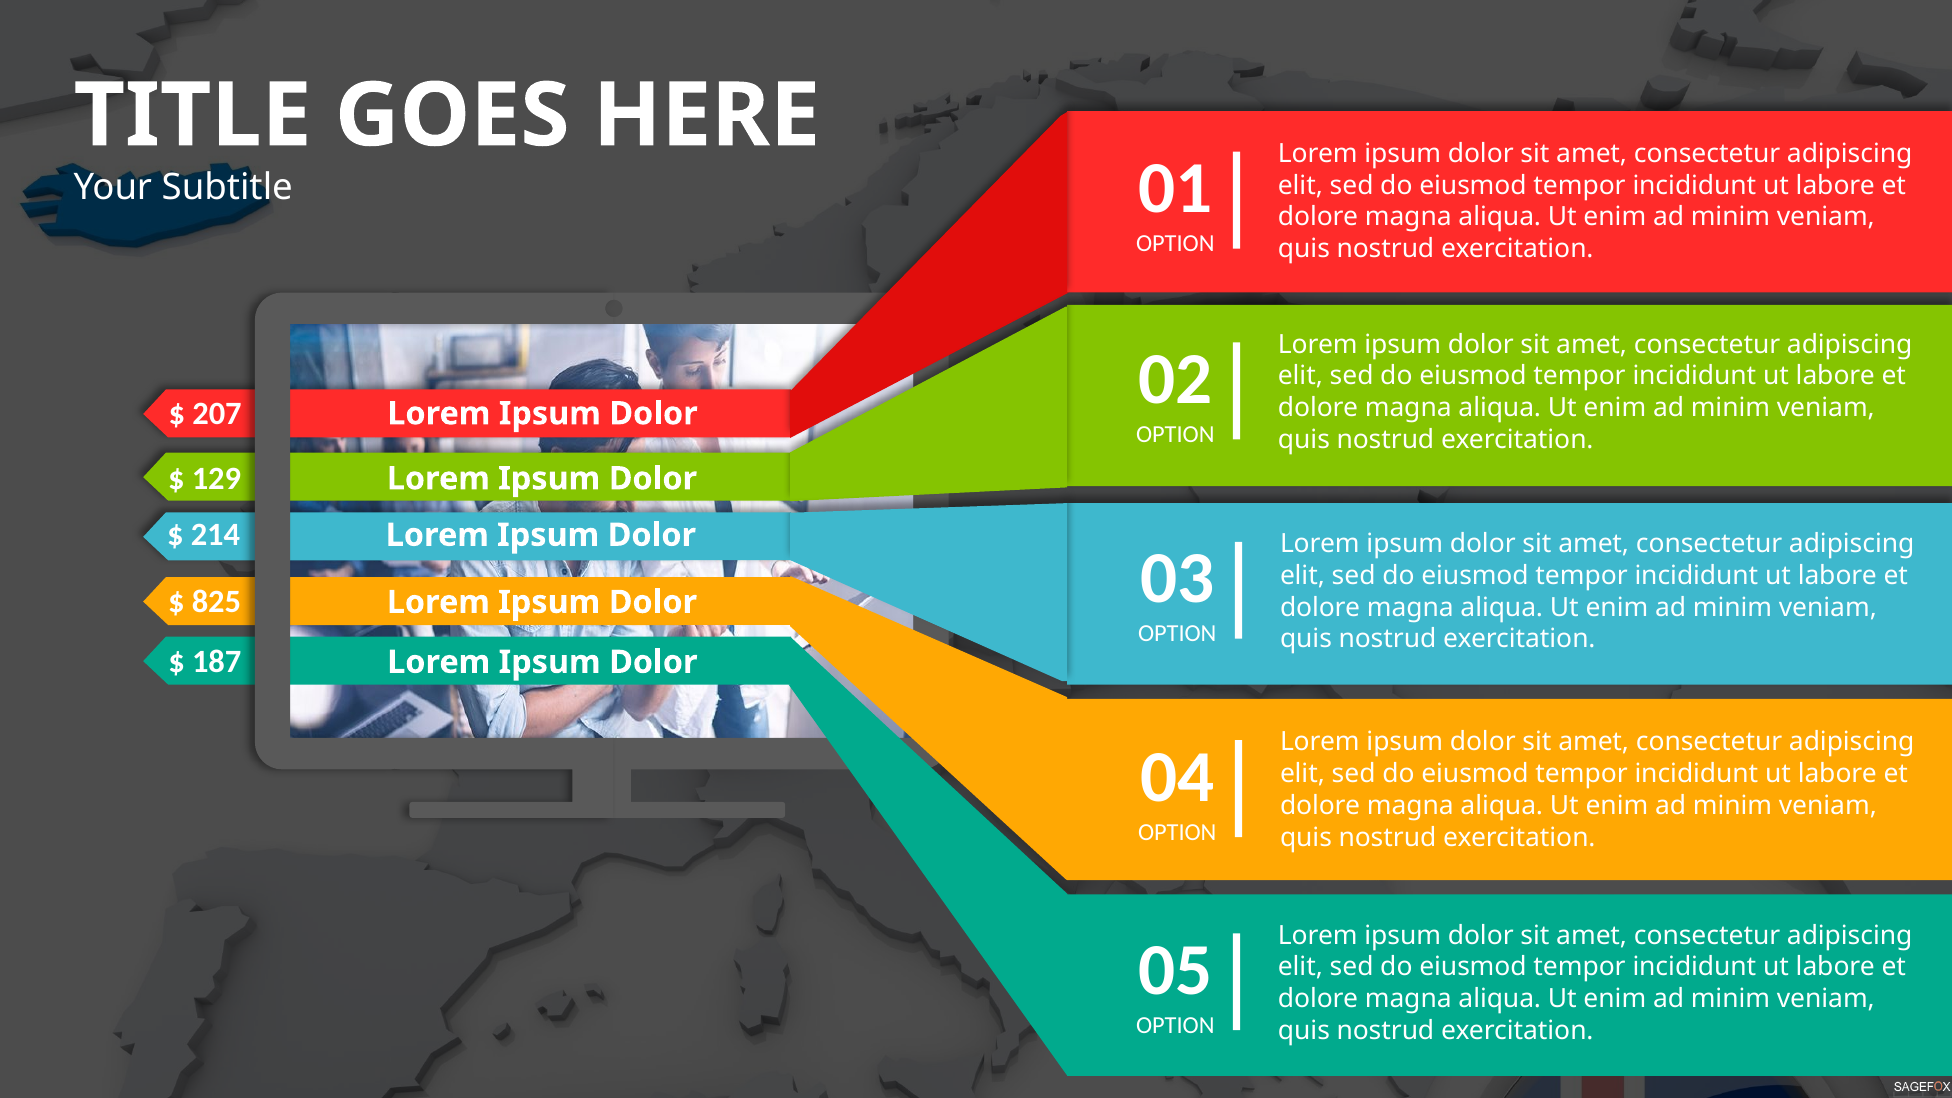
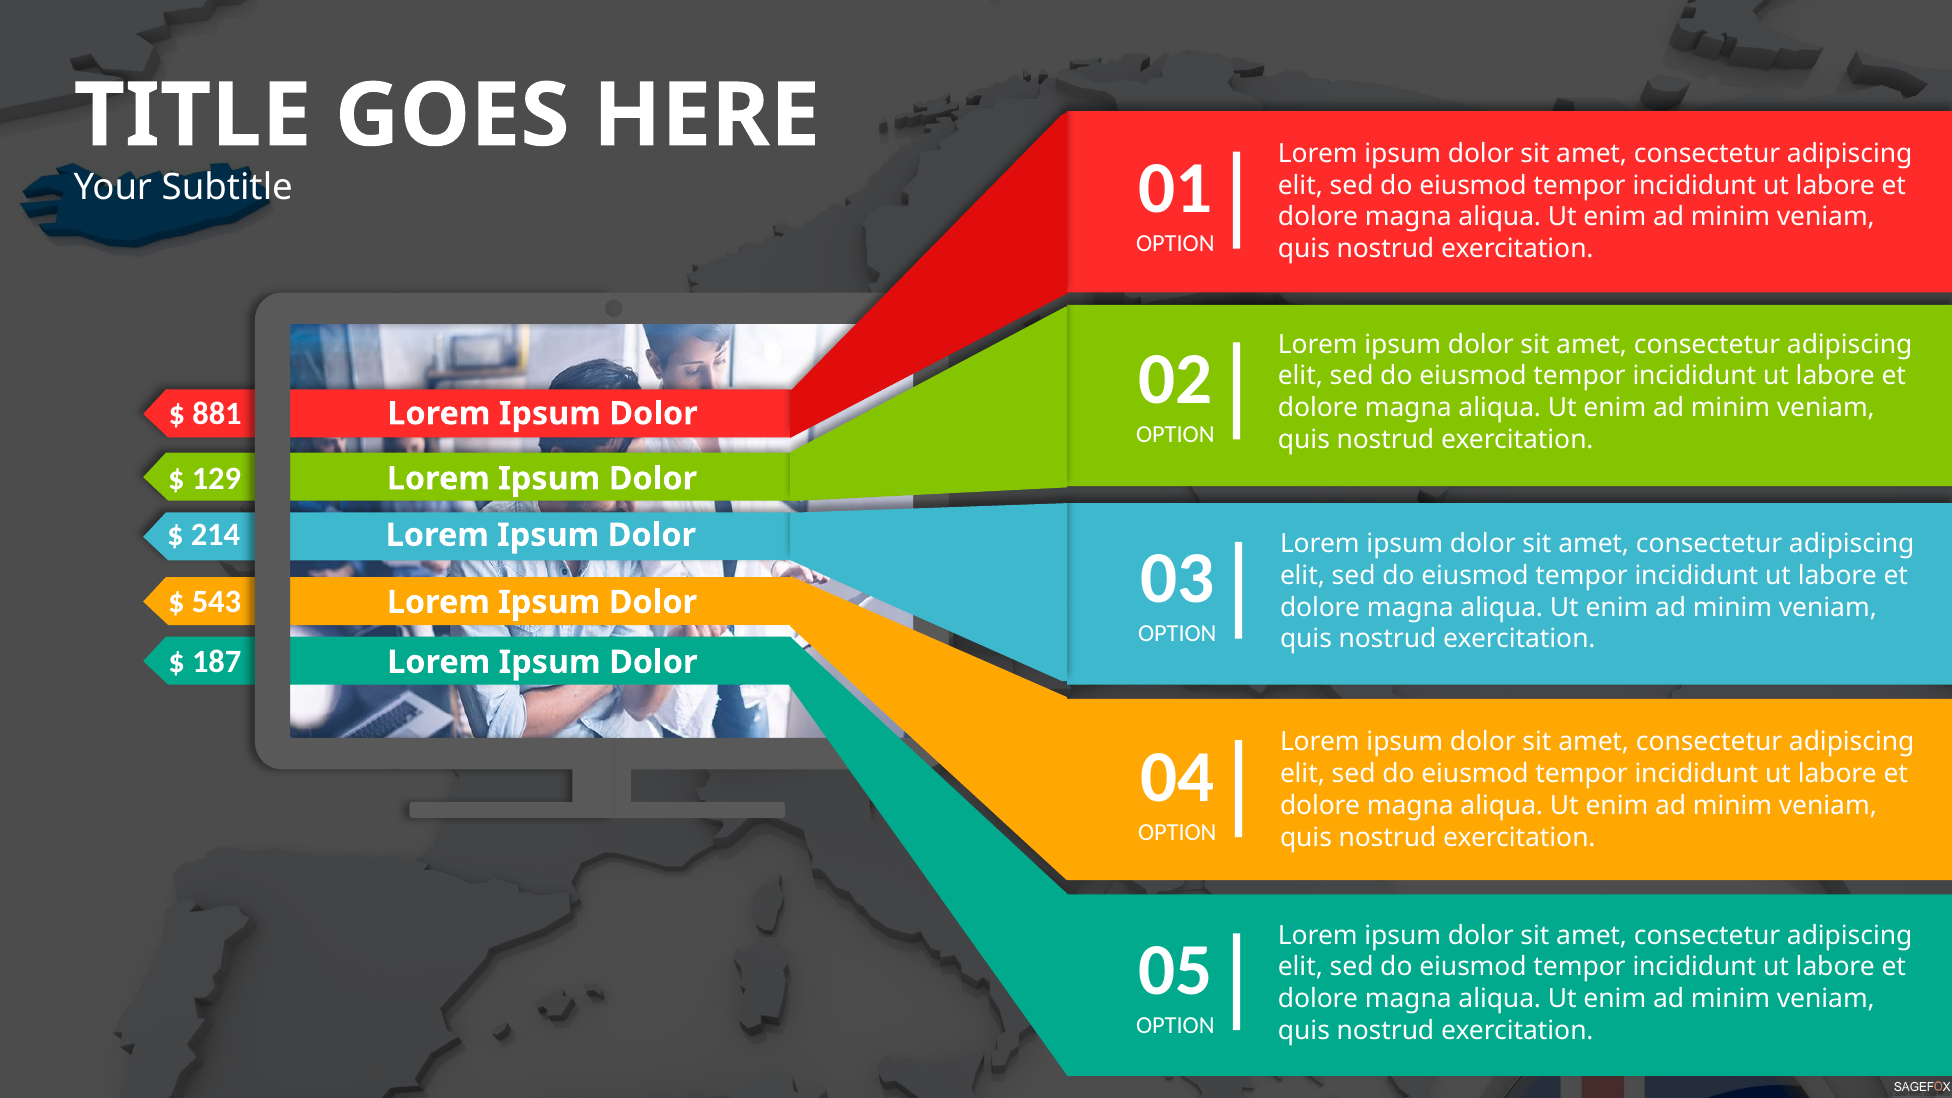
207: 207 -> 881 (217, 414)
825: 825 -> 543 (216, 602)
